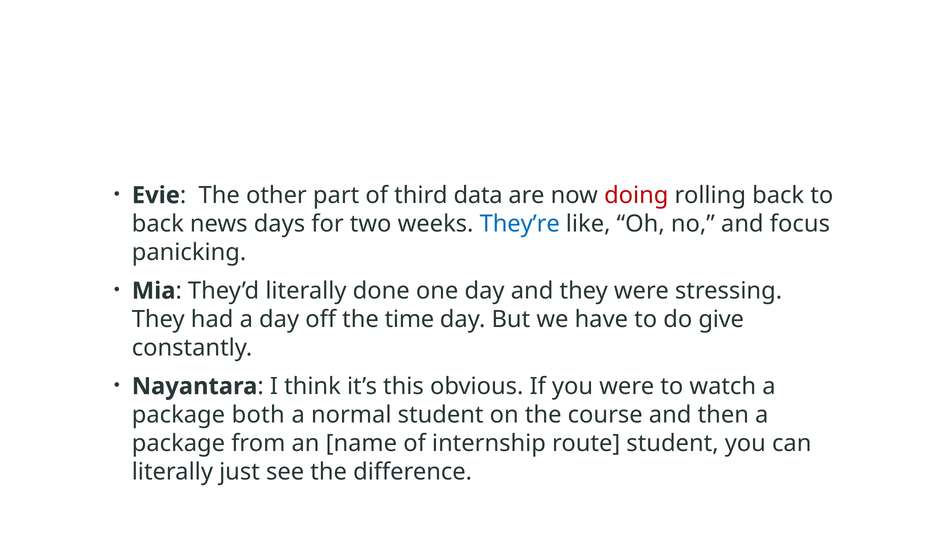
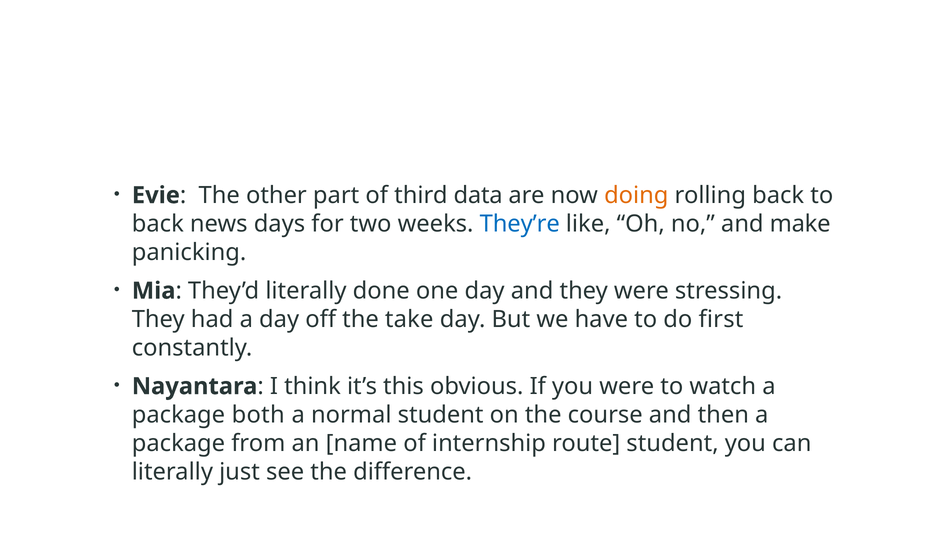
doing colour: red -> orange (636, 195)
focus: focus -> make (800, 224)
time: time -> take (409, 319)
give: give -> first (721, 319)
